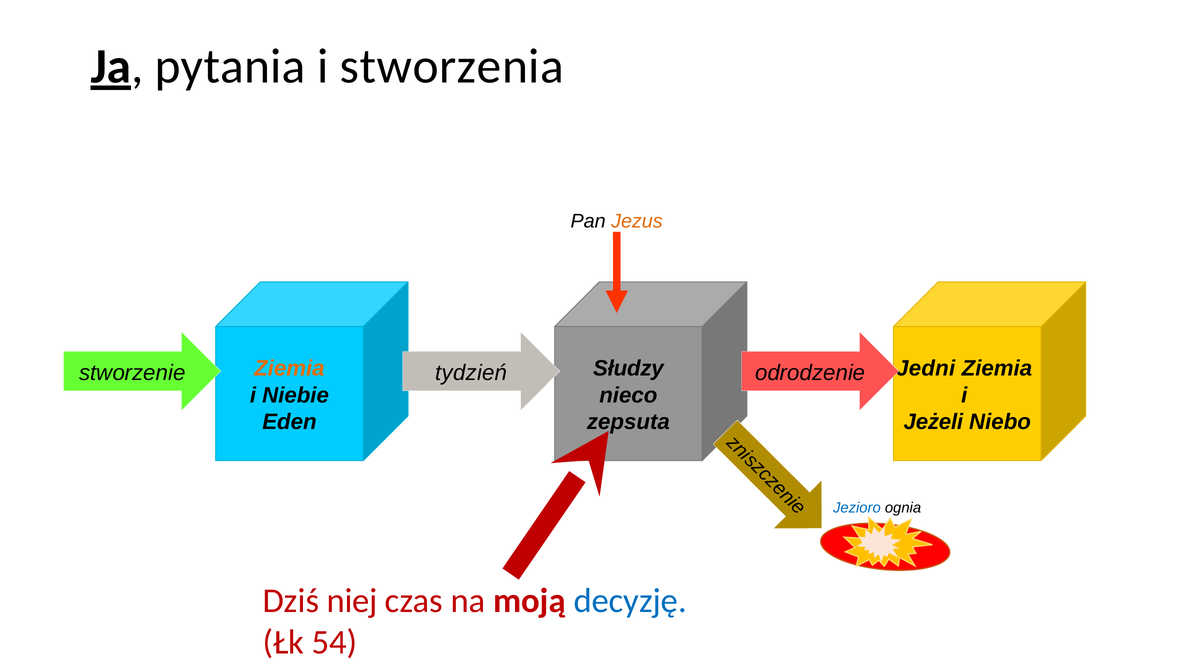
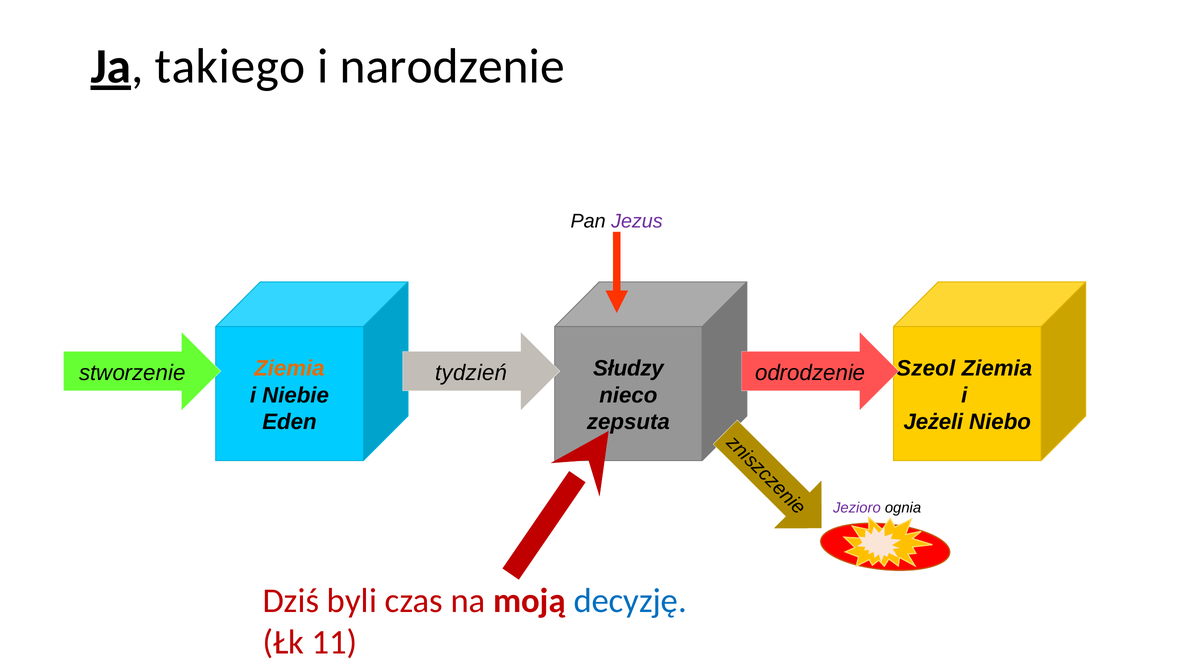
pytania: pytania -> takiego (230, 66)
stworzenia: stworzenia -> narodzenie (452, 66)
Jezus colour: orange -> purple (637, 221)
Jedni: Jedni -> Szeol (926, 368)
Jezioro colour: blue -> purple (857, 507)
niej: niej -> byli (352, 600)
54: 54 -> 11 (334, 642)
